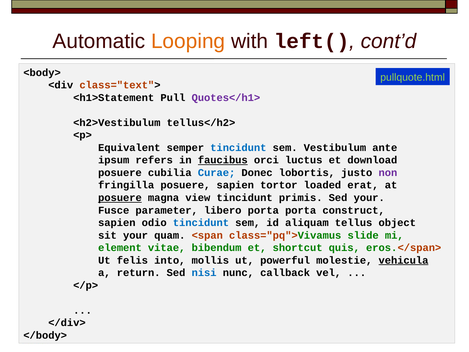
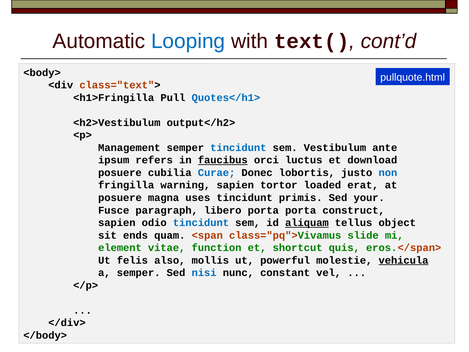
Looping colour: orange -> blue (188, 41)
left(: left( -> text( (312, 41)
pullquote.html colour: light green -> white (413, 77)
<h1>Statement: <h1>Statement -> <h1>Fringilla (114, 98)
Quotes</h1> colour: purple -> blue (226, 98)
tellus</h2>: tellus</h2> -> output</h2> (201, 123)
Equivalent: Equivalent -> Management (129, 148)
non colour: purple -> blue (388, 173)
fringilla posuere: posuere -> warning (185, 185)
posuere underline: present -> none (120, 198)
view: view -> uses (198, 198)
parameter: parameter -> paragraph (167, 210)
aliquam underline: none -> present (307, 223)
sit your: your -> ends (136, 235)
bibendum: bibendum -> function (217, 248)
into: into -> also (170, 260)
a return: return -> semper (139, 273)
callback: callback -> constant (285, 273)
